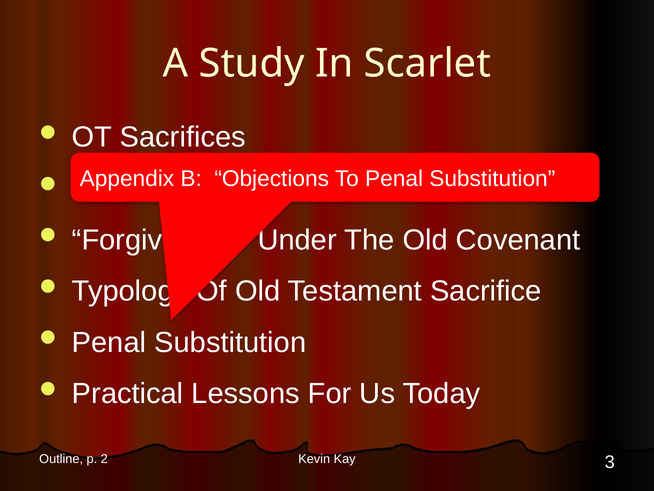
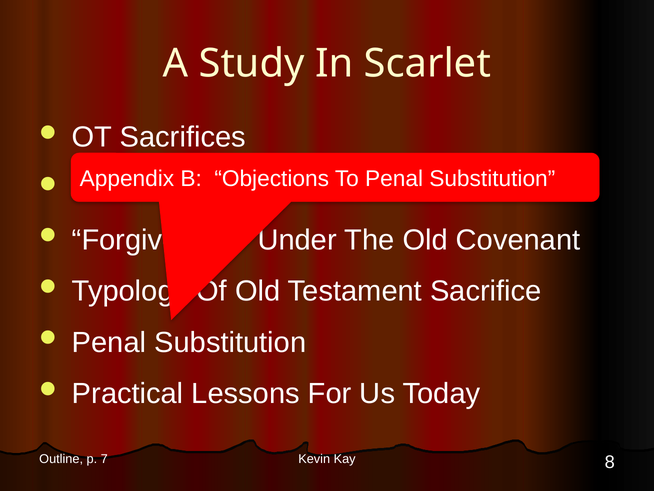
2: 2 -> 7 (104, 459)
3: 3 -> 8 (610, 462)
